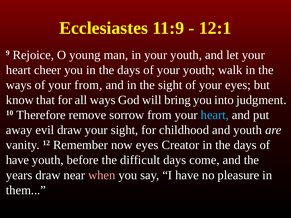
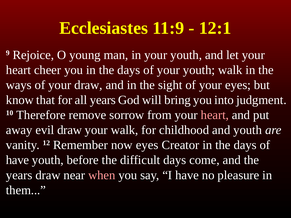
your from: from -> draw (88, 85)
all ways: ways -> years (103, 100)
heart colour: light blue -> pink (215, 115)
your sight: sight -> walk (125, 130)
